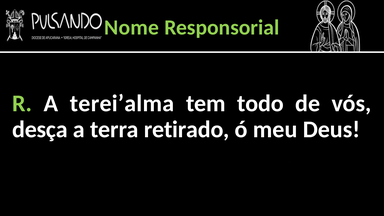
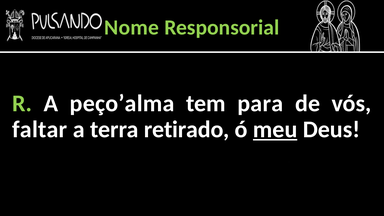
terei’alma: terei’alma -> peço’alma (122, 104)
todo: todo -> para (260, 104)
desça: desça -> faltar (40, 129)
meu underline: none -> present (275, 129)
